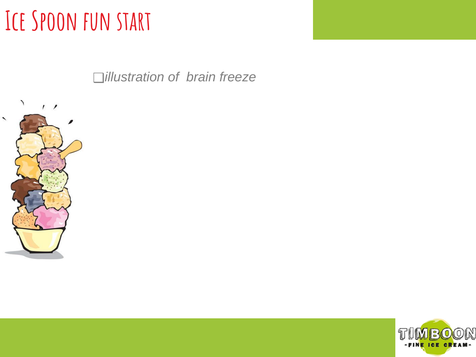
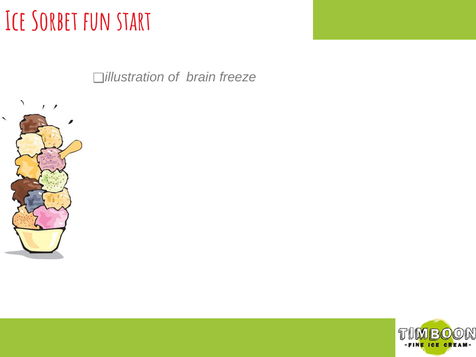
Spoon: Spoon -> Sorbet (55, 22)
